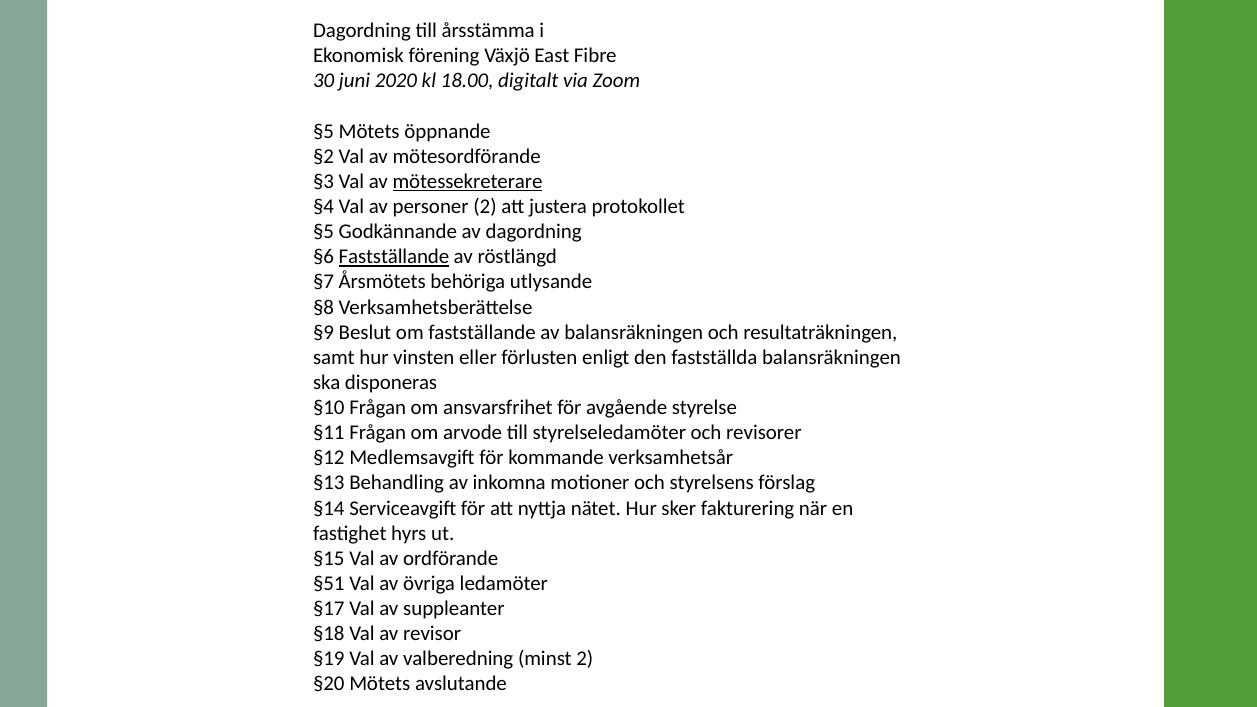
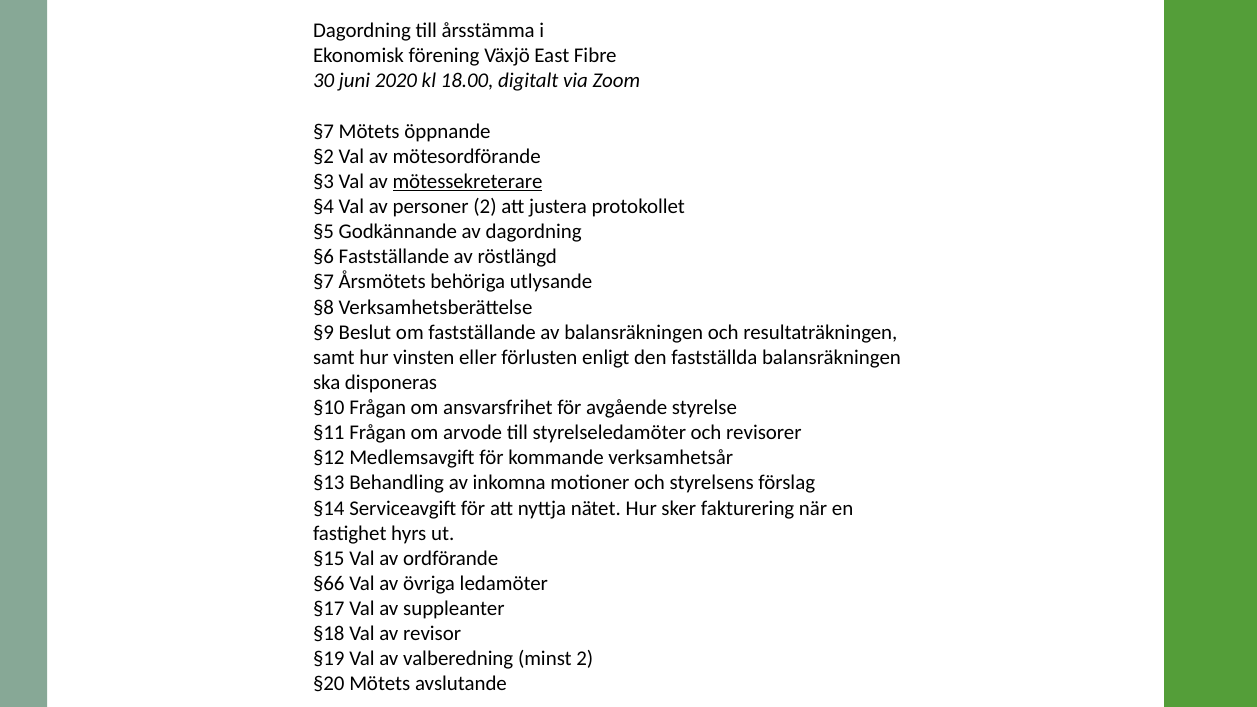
§5: §5 -> §7 (324, 131)
Fastställande underline: present -> none (394, 257)
§51: §51 -> §66 (329, 584)
